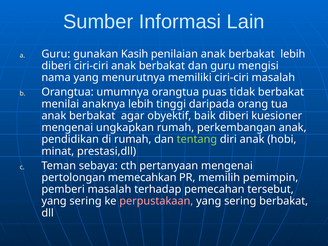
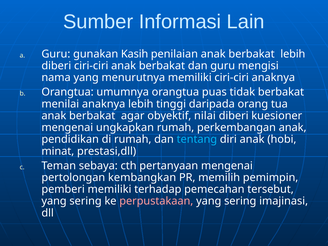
ciri-ciri masalah: masalah -> anaknya (273, 78)
baik: baik -> nilai (205, 116)
tentang colour: light green -> light blue (197, 139)
memecahkan: memecahkan -> kembangkan (142, 177)
pemberi masalah: masalah -> memiliki (110, 189)
sering berbakat: berbakat -> imajinasi (284, 201)
